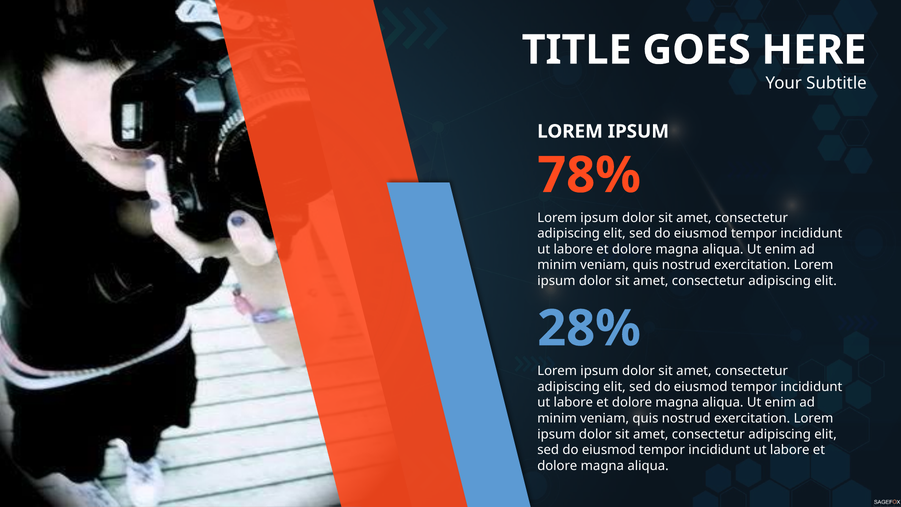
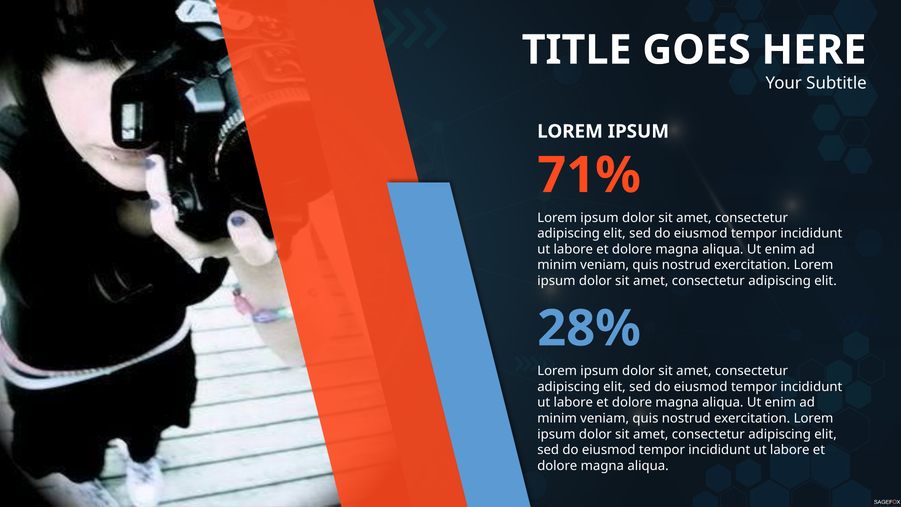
78%: 78% -> 71% (589, 175)
